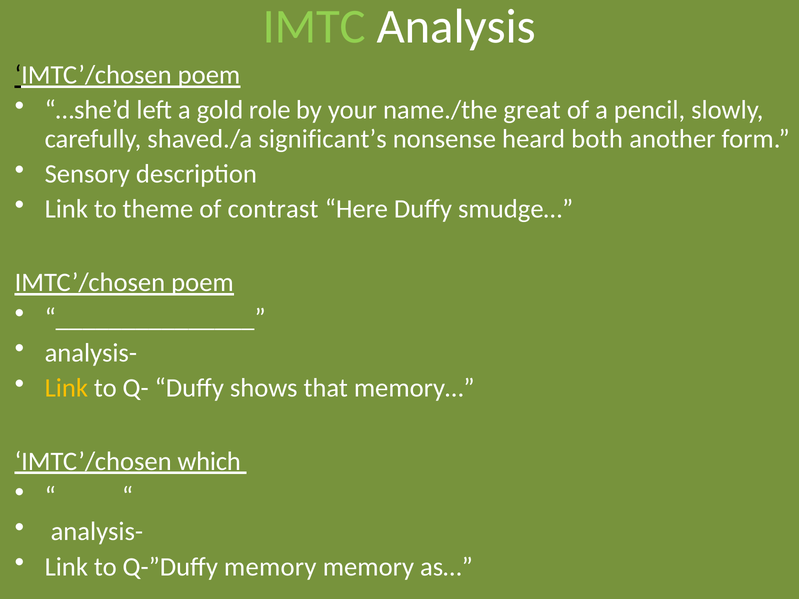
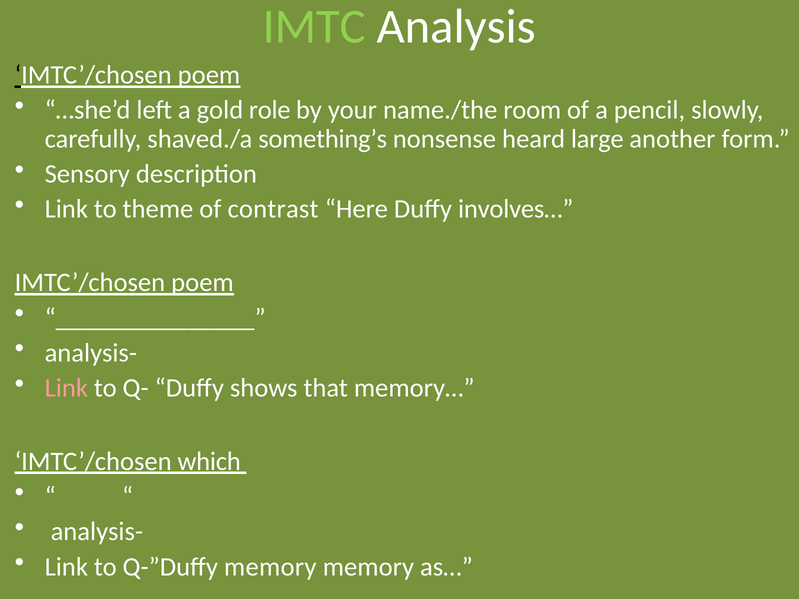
great: great -> room (532, 110)
significant’s: significant’s -> something’s (323, 139)
both: both -> large (597, 139)
smudge…: smudge… -> involves… (516, 209)
Link colour: yellow -> pink (66, 388)
